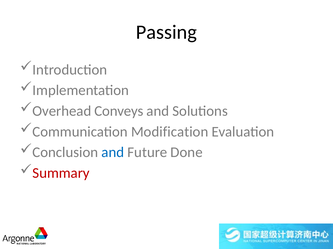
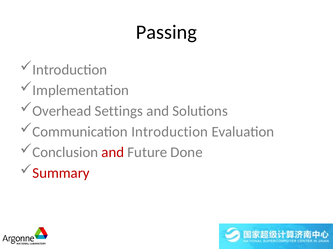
Conveys: Conveys -> Settings (119, 111)
Communication Modification: Modification -> Introduction (170, 132)
and colour: blue -> red (113, 153)
